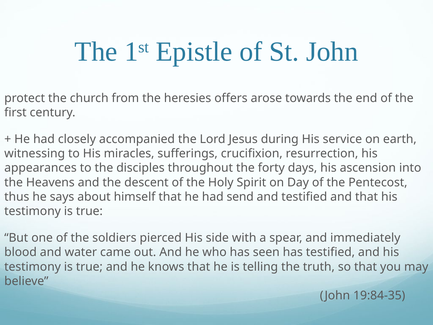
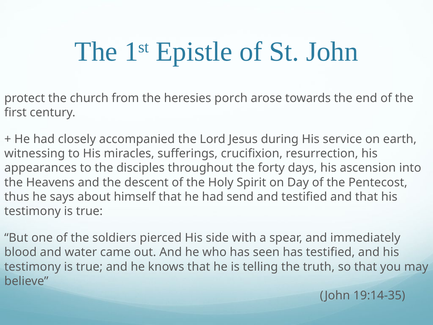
offers: offers -> porch (231, 98)
19:84-35: 19:84-35 -> 19:14-35 (379, 295)
